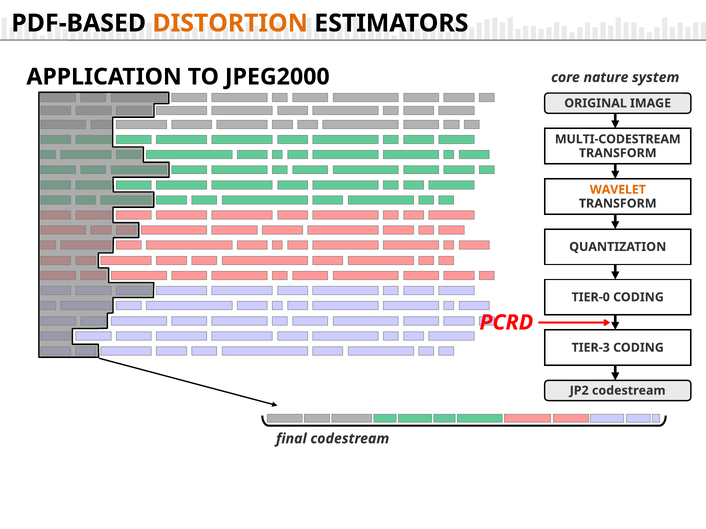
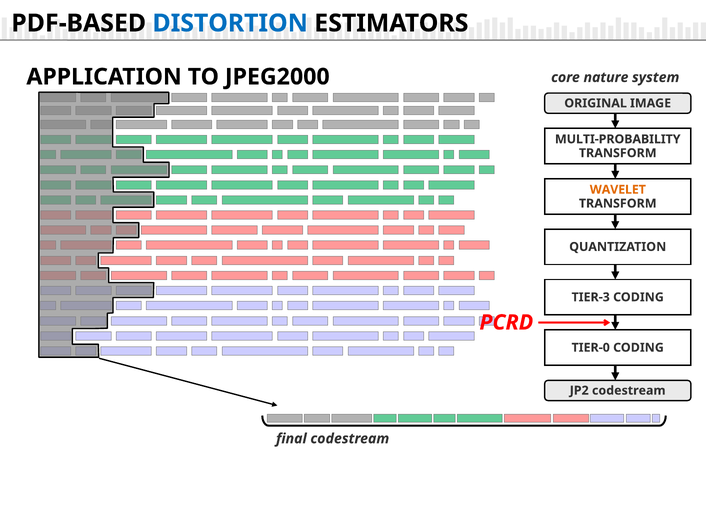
DISTORTION colour: orange -> blue (230, 23)
MULTI-CODESTREAM: MULTI-CODESTREAM -> MULTI-PROBABILITY (618, 139)
TIER-0: TIER-0 -> TIER-3 (591, 297)
TIER-3: TIER-3 -> TIER-0 (591, 348)
